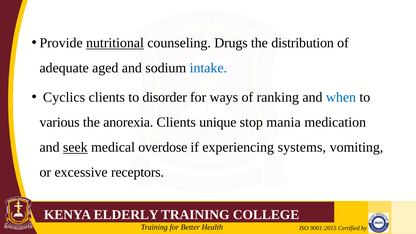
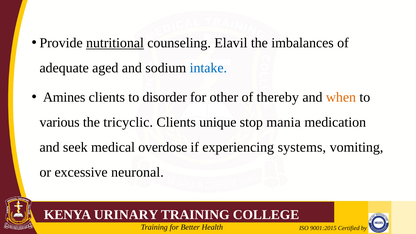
Drugs: Drugs -> Elavil (231, 43)
distribution: distribution -> imbalances (303, 43)
Cyclics: Cyclics -> Amines (64, 97)
ways: ways -> other (224, 97)
ranking: ranking -> thereby (278, 97)
when colour: blue -> orange (341, 97)
anorexia: anorexia -> tricyclic (128, 122)
seek underline: present -> none (75, 147)
receptors: receptors -> neuronal (137, 172)
ELDERLY: ELDERLY -> URINARY (126, 215)
